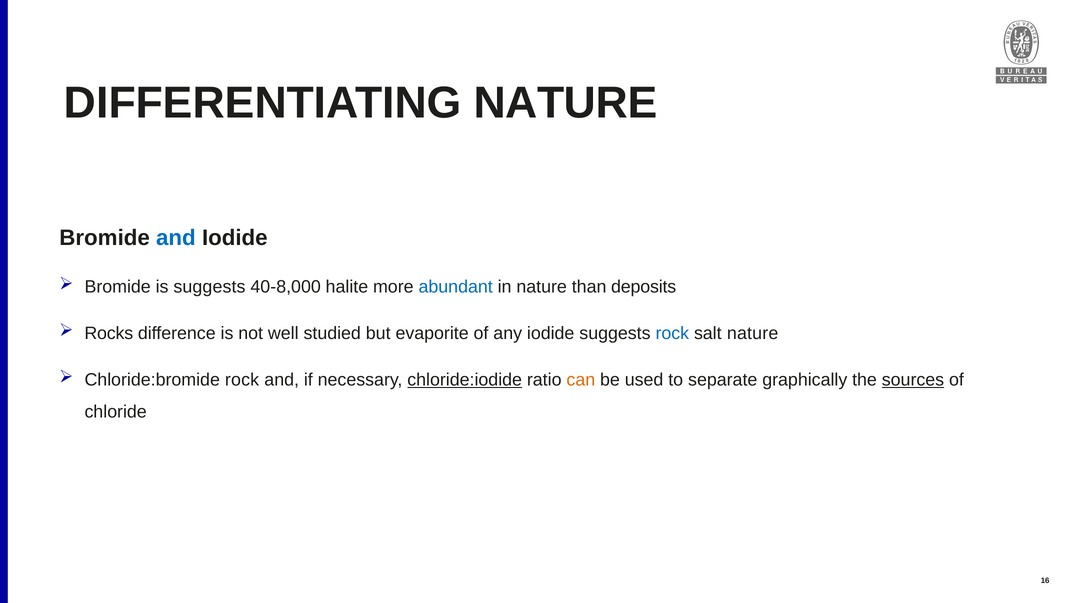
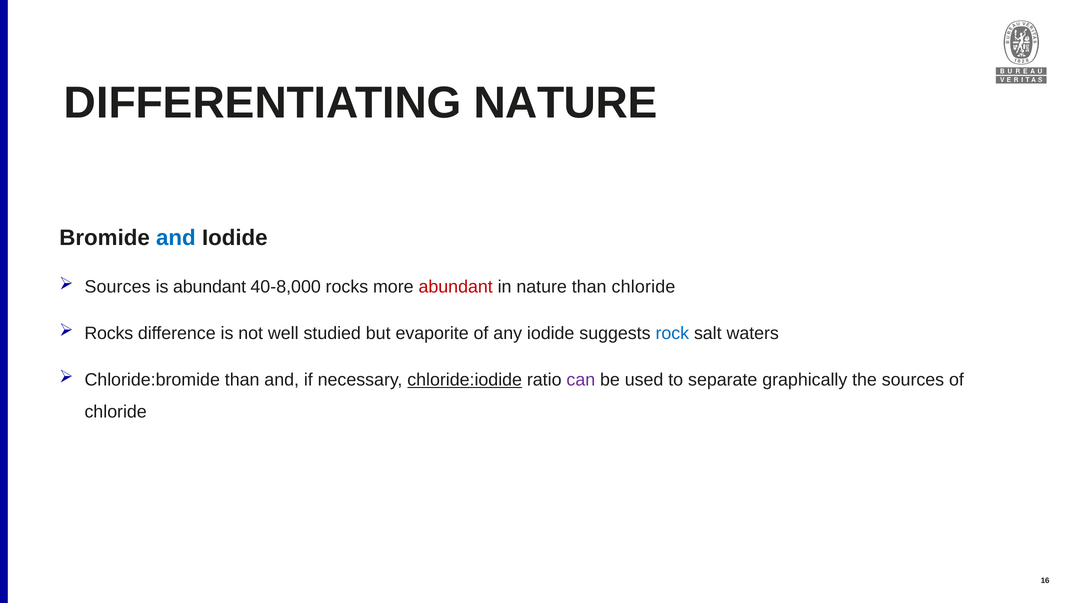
Bromide: Bromide -> Sources (118, 286)
is suggests: suggests -> abundant (210, 286)
40-8,000 halite: halite -> rocks (347, 286)
abundant colour: blue -> red (456, 286)
than deposits: deposits -> chloride (643, 286)
salt nature: nature -> waters (753, 333)
Chloride:bromide rock: rock -> than (242, 380)
can colour: orange -> purple (581, 380)
sources underline: present -> none (913, 380)
